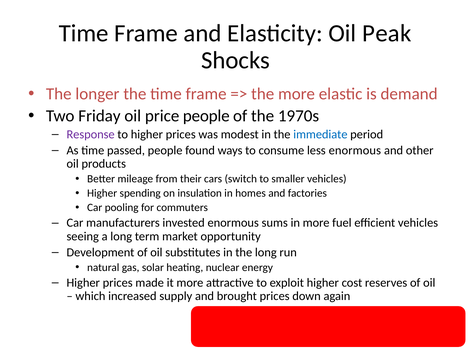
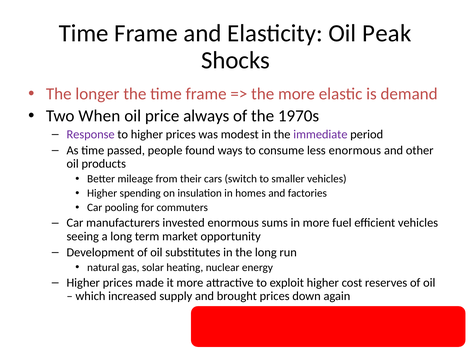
Friday: Friday -> When (99, 116)
price people: people -> always (206, 116)
immediate colour: blue -> purple (320, 134)
